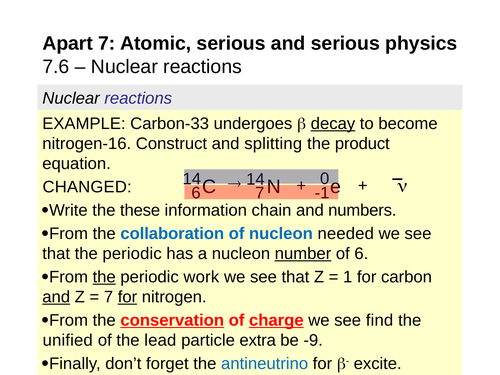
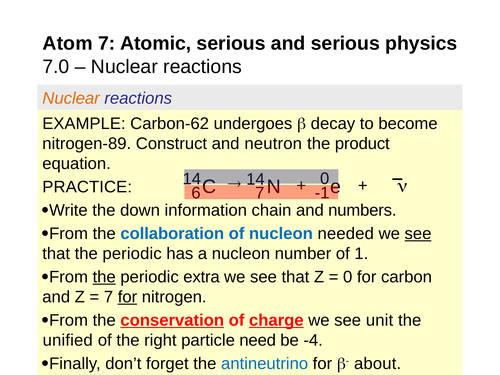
Apart: Apart -> Atom (68, 43)
7.6: 7.6 -> 7.0 (56, 67)
Nuclear colour: black -> orange (71, 98)
Carbon-33: Carbon-33 -> Carbon-62 (170, 124)
decay underline: present -> none (333, 124)
nitrogen-16: nitrogen-16 -> nitrogen-89 (87, 144)
splitting: splitting -> neutron (273, 144)
CHANGED: CHANGED -> PRACTICE (87, 187)
these: these -> down (140, 210)
see underline: none -> present (418, 234)
number underline: present -> none (303, 254)
of 6: 6 -> 1 (361, 254)
work: work -> extra (202, 277)
1: 1 -> 0 (348, 277)
and underline: present -> none (56, 297)
find: find -> unit (380, 320)
lead: lead -> right (160, 340)
extra: extra -> need (258, 340)
-9: -9 -> -4 (313, 340)
excite: excite -> about (378, 364)
